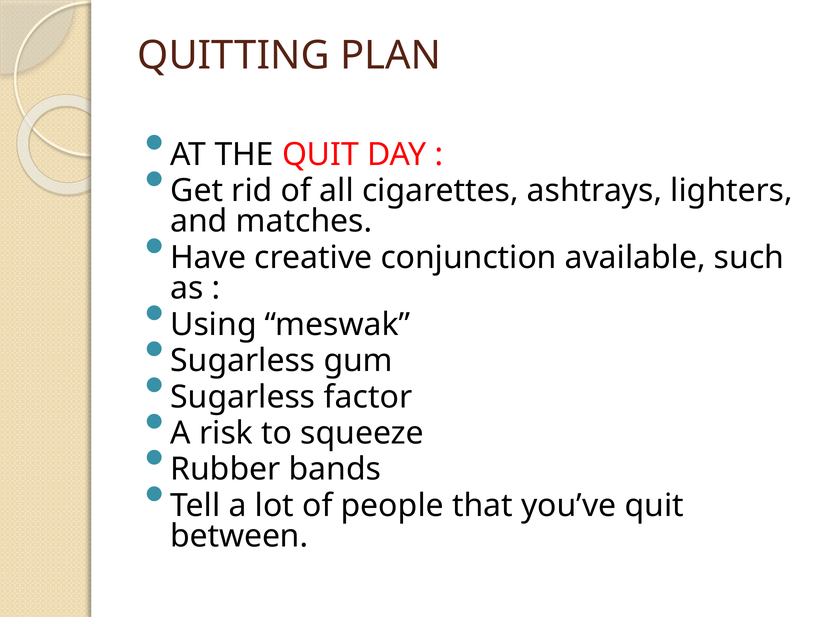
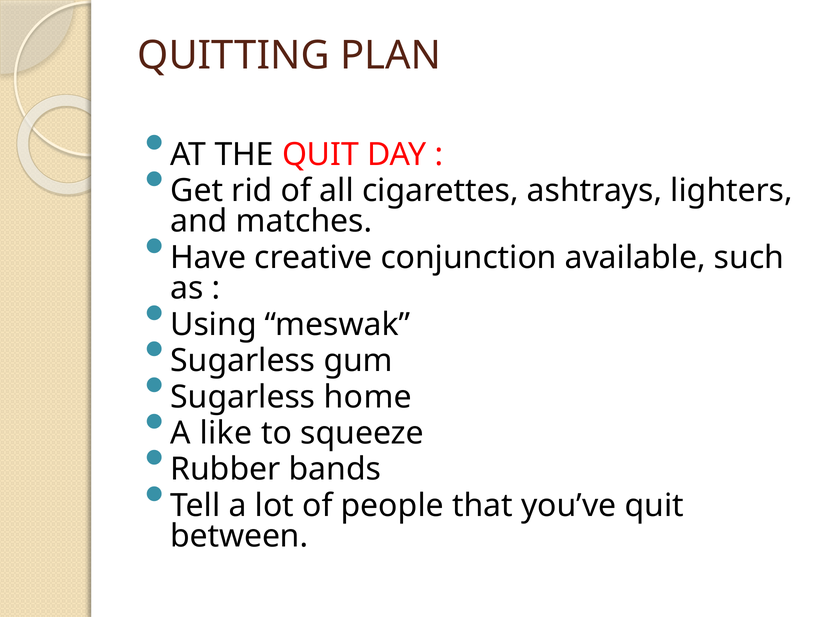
factor: factor -> home (368, 397)
risk: risk -> like (226, 433)
